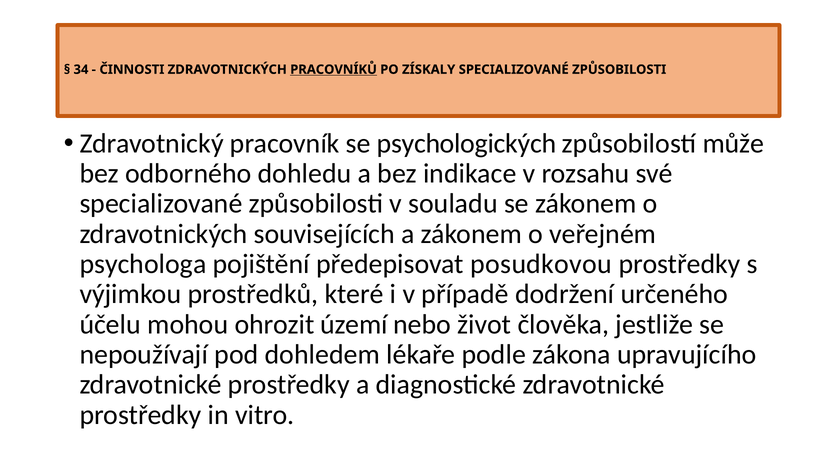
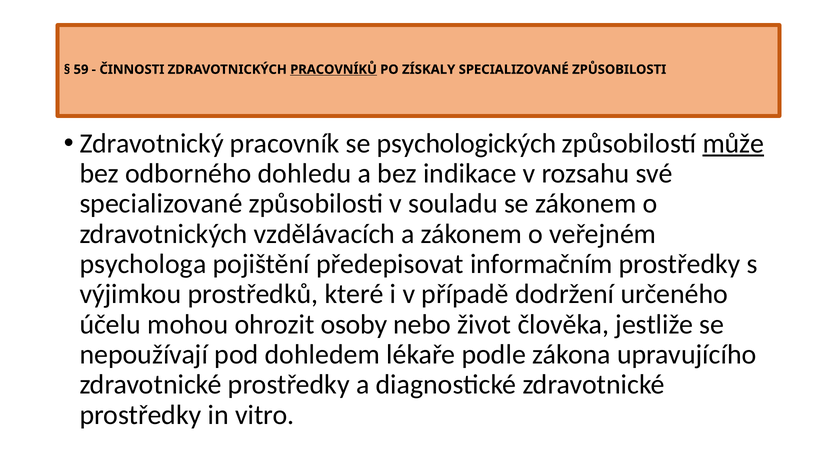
34: 34 -> 59 (81, 70)
může underline: none -> present (733, 143)
souvisejících: souvisejících -> vzdělávacích (324, 234)
posudkovou: posudkovou -> informačním (541, 264)
území: území -> osoby (354, 324)
